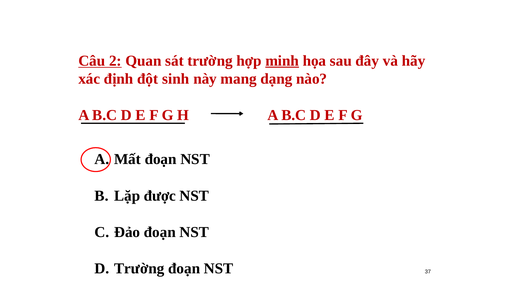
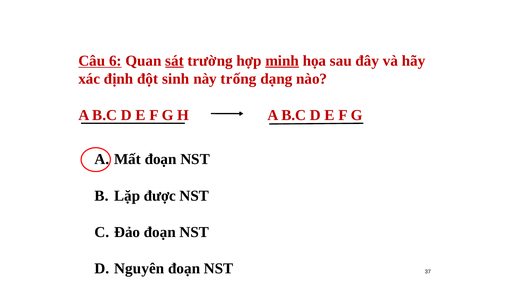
2: 2 -> 6 (115, 61)
sát underline: none -> present (175, 61)
mang: mang -> trống (239, 79)
D Trường: Trường -> Nguyên (139, 268)
